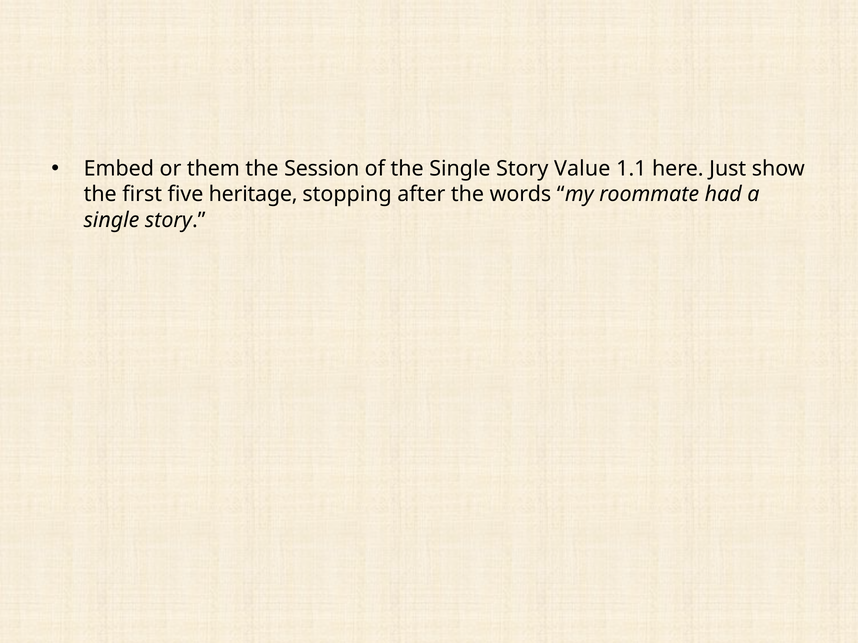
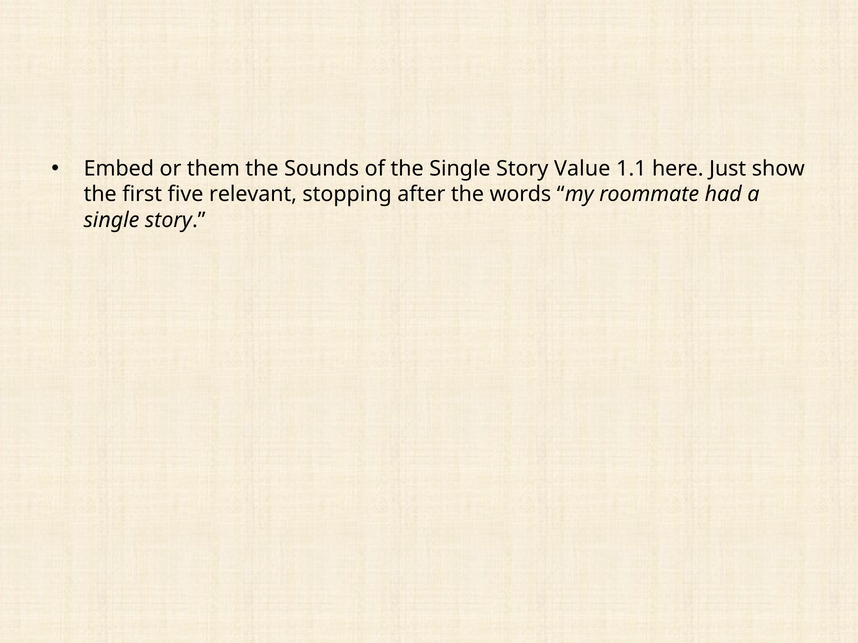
Session: Session -> Sounds (322, 169)
heritage: heritage -> relevant (253, 195)
